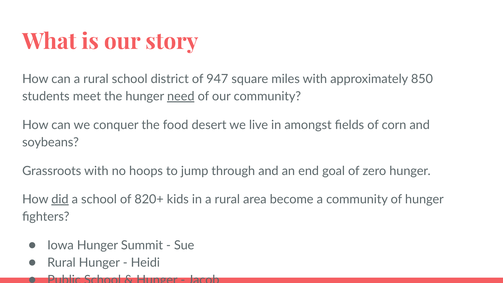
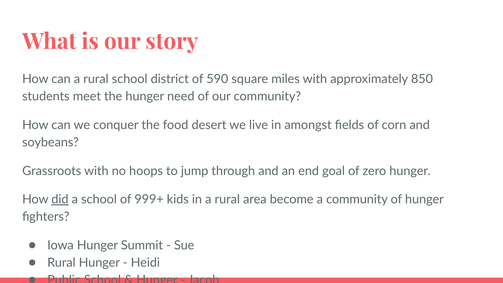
947: 947 -> 590 (217, 79)
need underline: present -> none (181, 96)
820+: 820+ -> 999+ (149, 199)
